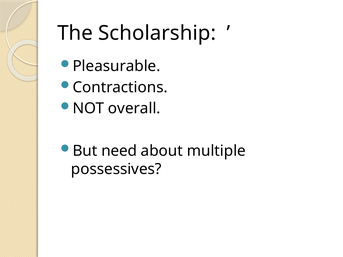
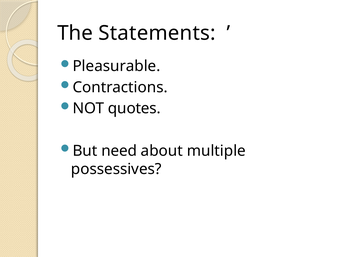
Scholarship: Scholarship -> Statements (157, 33)
overall: overall -> quotes (134, 109)
